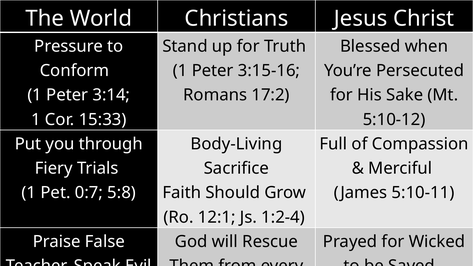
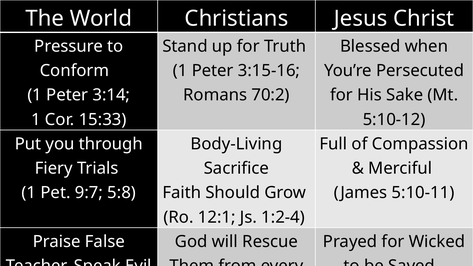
17:2: 17:2 -> 70:2 (271, 95)
0:7: 0:7 -> 9:7 (89, 193)
